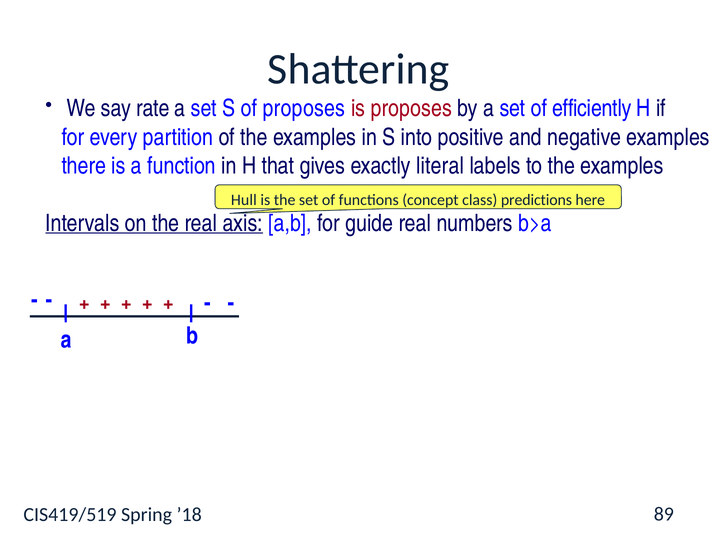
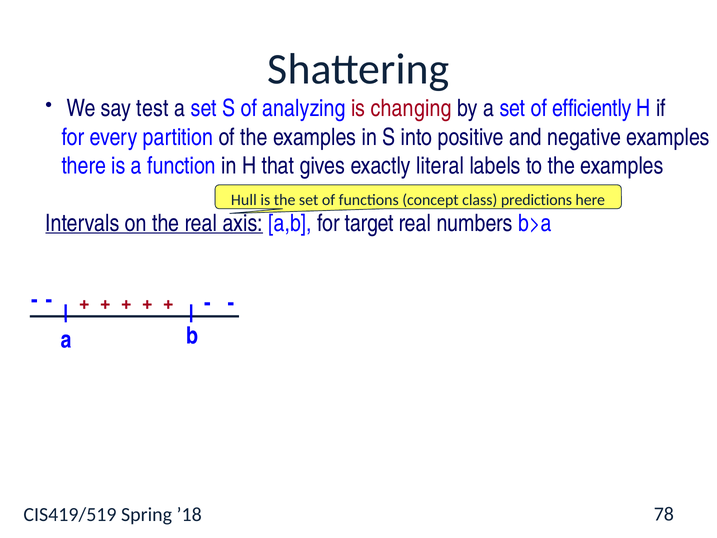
rate: rate -> test (153, 108)
of proposes: proposes -> analyzing (304, 108)
is proposes: proposes -> changing (411, 108)
guide: guide -> target (369, 223)
89: 89 -> 78 (664, 514)
